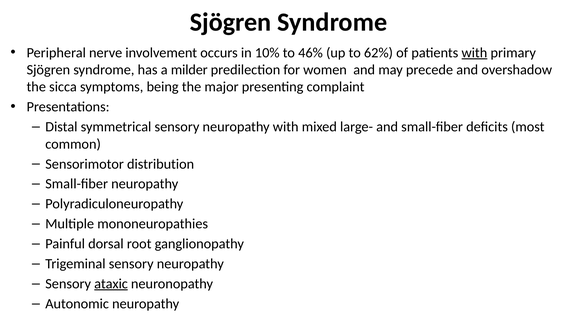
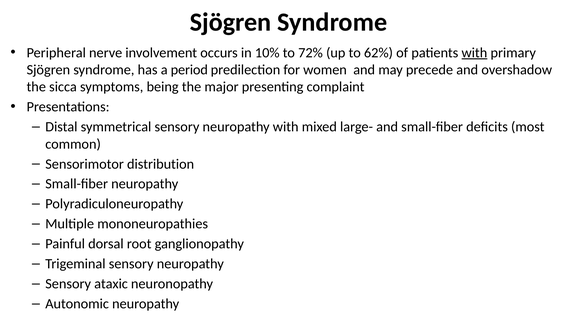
46%: 46% -> 72% (311, 53)
milder: milder -> period (189, 70)
ataxic underline: present -> none (111, 284)
